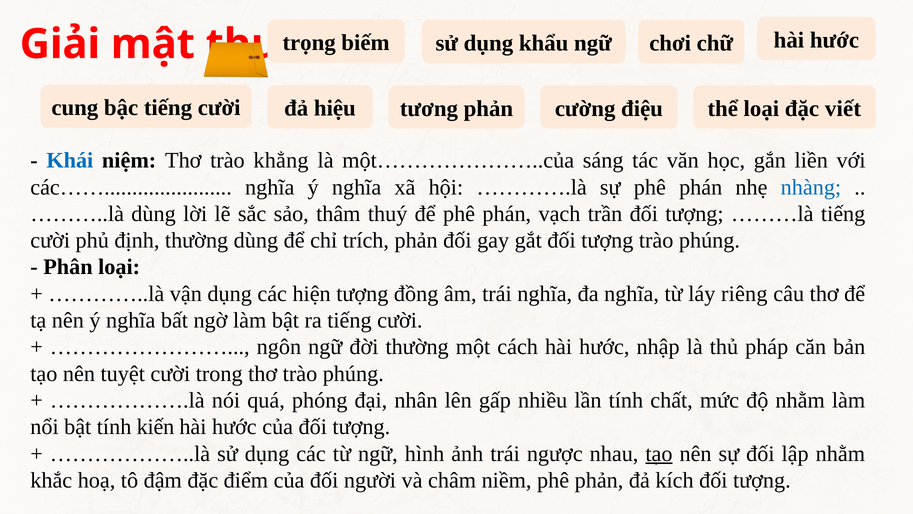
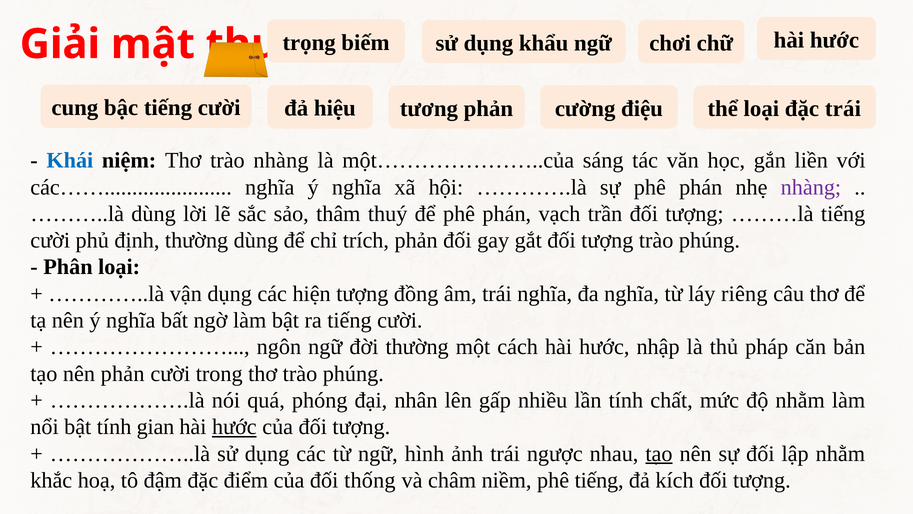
đặc viết: viết -> trái (843, 108)
trào khẳng: khẳng -> nhàng (281, 160)
nhàng colour: blue -> purple (811, 187)
nên tuyệt: tuyệt -> phản (123, 373)
kiến: kiến -> gian (155, 427)
hước underline: none -> present (234, 427)
người: người -> thống (370, 480)
phê phản: phản -> tiếng (599, 480)
